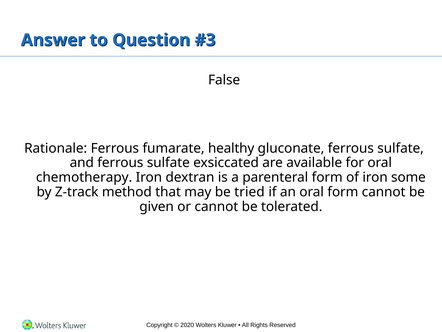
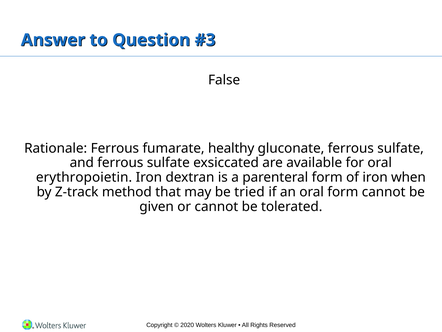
chemotherapy: chemotherapy -> erythropoietin (84, 177)
some: some -> when (408, 177)
